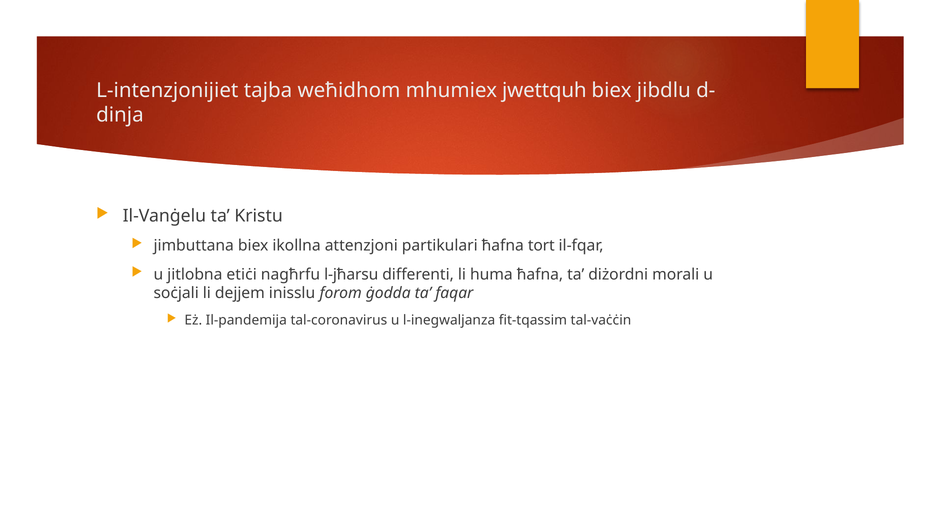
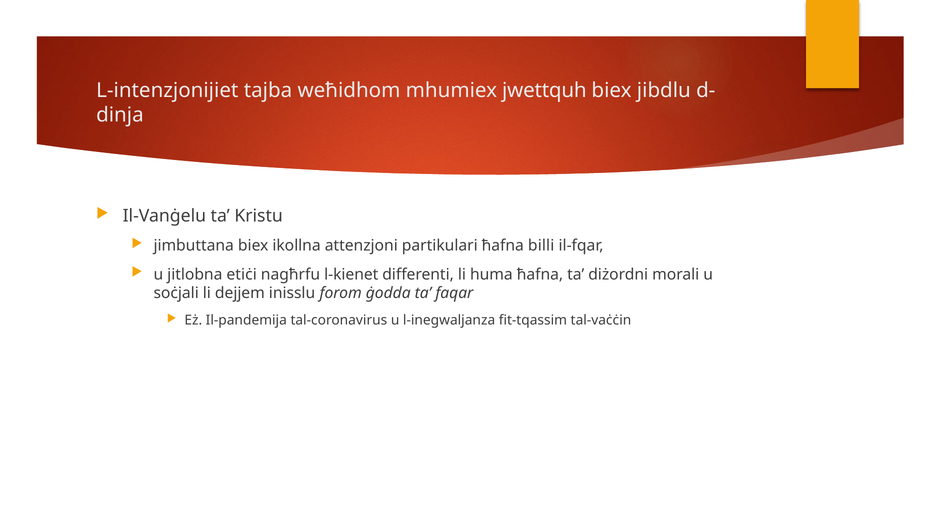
tort: tort -> billi (541, 246)
l-jħarsu: l-jħarsu -> l-kienet (351, 275)
